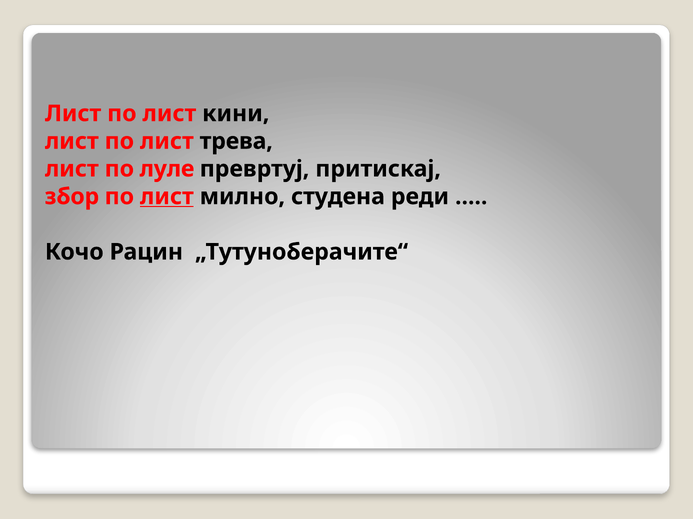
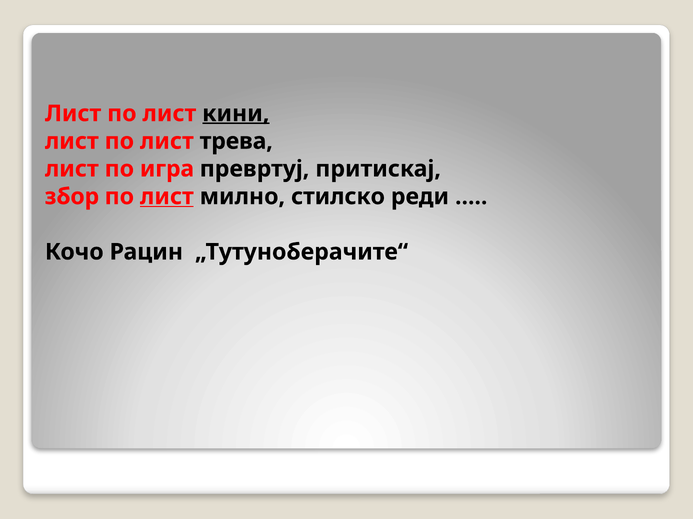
кини underline: none -> present (236, 114)
луле: луле -> игра (167, 169)
студена: студена -> стилско (338, 197)
